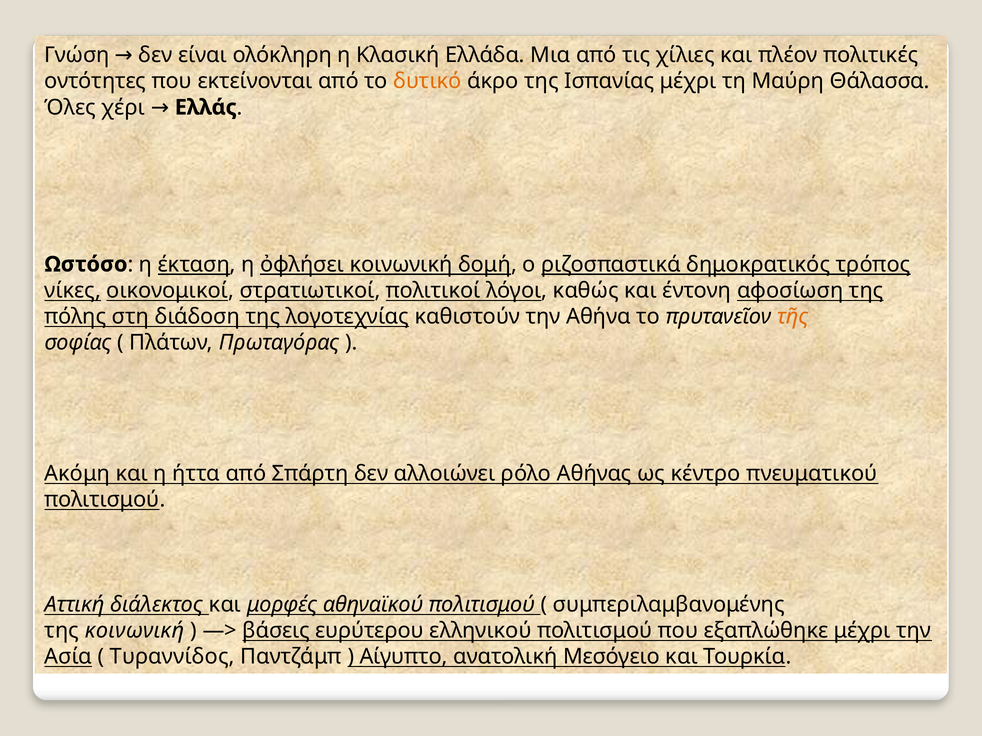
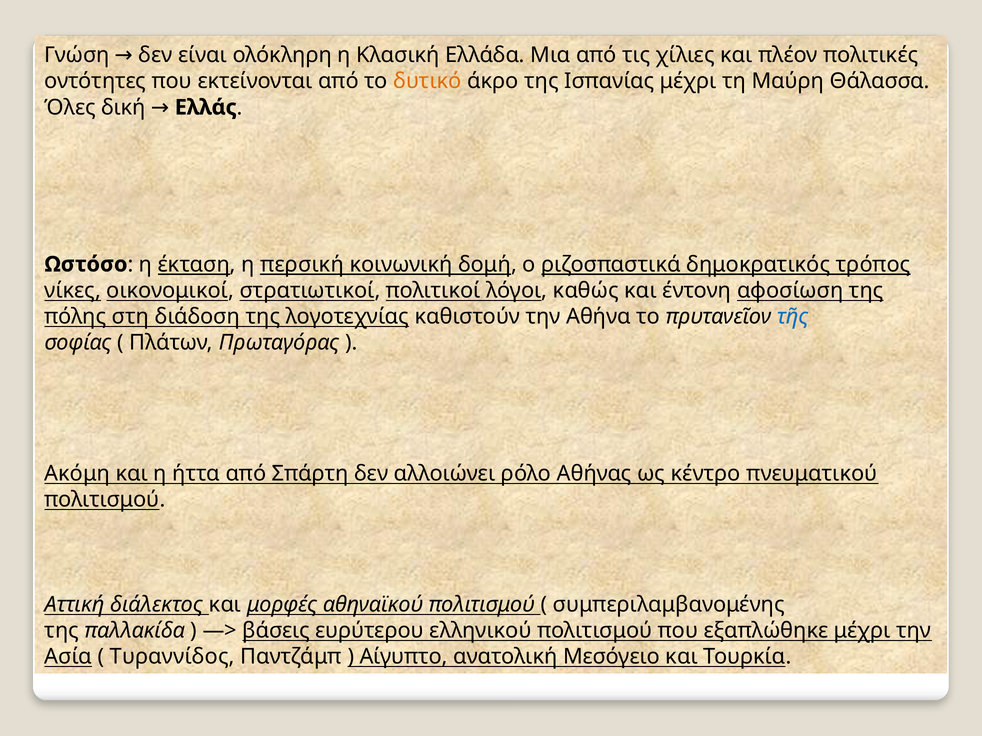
χέρι: χέρι -> δική (123, 107)
ὀφλήσει: ὀφλήσει -> περσική (302, 265)
τῆς colour: orange -> blue (793, 317)
της κοινωνική: κοινωνική -> παλλακίδα (135, 631)
